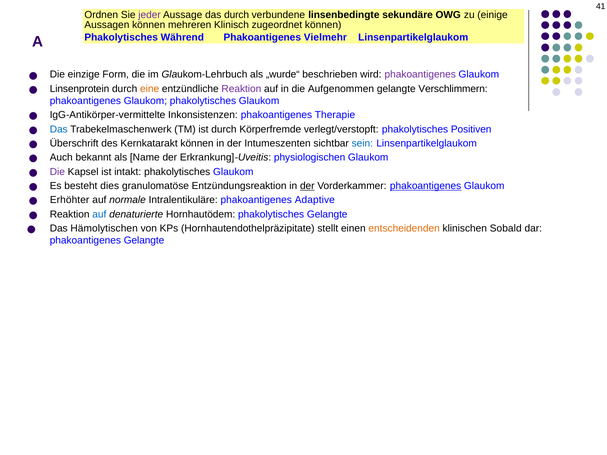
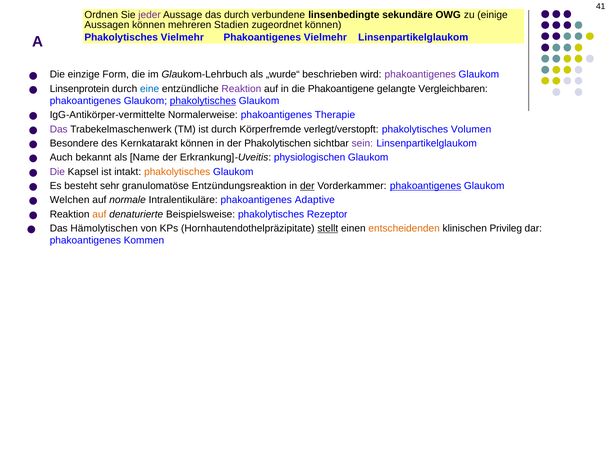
Klinisch: Klinisch -> Stadien (231, 25)
Phakolytisches Während: Während -> Vielmehr (182, 37)
eine colour: orange -> blue (150, 89)
Aufgenommen: Aufgenommen -> Phakoantigene (341, 89)
Verschlimmern: Verschlimmern -> Vergleichbaren (453, 89)
phakolytisches underline: none -> present (203, 101)
Inkonsistenzen: Inkonsistenzen -> Normalerweise (203, 115)
Das colour: blue -> purple (59, 129)
Positiven: Positiven -> Volumen (471, 129)
Überschrift: Überschrift -> Besondere (74, 144)
Intumeszenten: Intumeszenten -> Phakolytischen (278, 144)
sein colour: blue -> purple (362, 144)
phakolytisches colour: black -> orange (177, 172)
dies: dies -> sehr (110, 186)
Erhöhter: Erhöhter -> Welchen (70, 200)
auf colour: blue -> orange (99, 214)
Hornhautödem: Hornhautödem -> Beispielsweise (201, 214)
phakolytisches Gelangte: Gelangte -> Rezeptor (327, 214)
stellt underline: none -> present (328, 229)
Sobald: Sobald -> Privileg (506, 229)
phakoantigenes Gelangte: Gelangte -> Kommen (144, 241)
